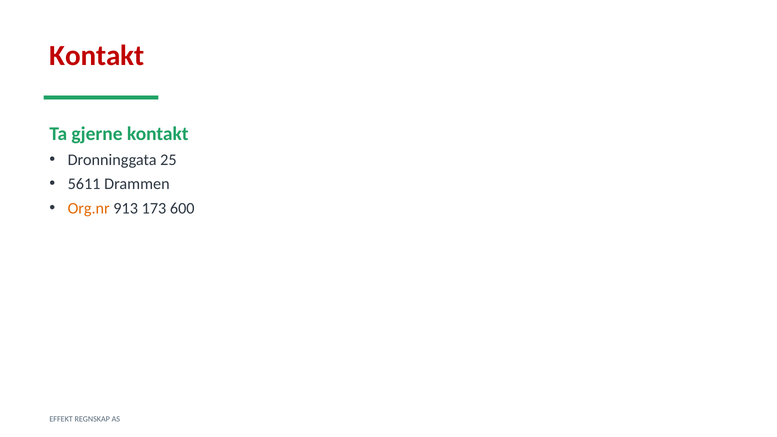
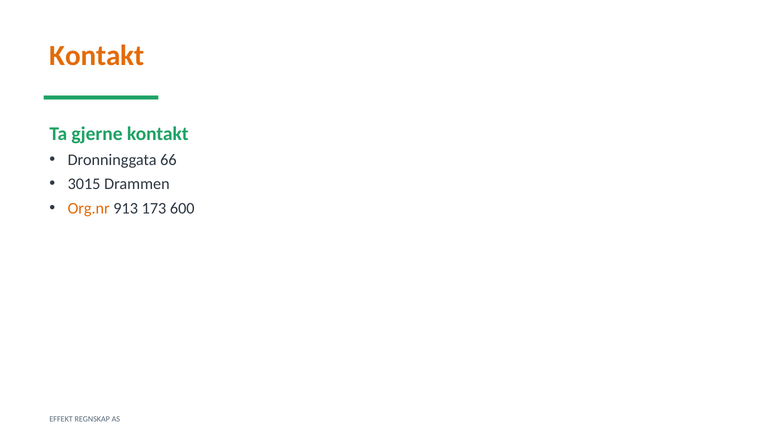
Kontakt colour: red -> orange (97, 55)
25: 25 -> 66 (168, 160)
5611: 5611 -> 3015 (84, 184)
